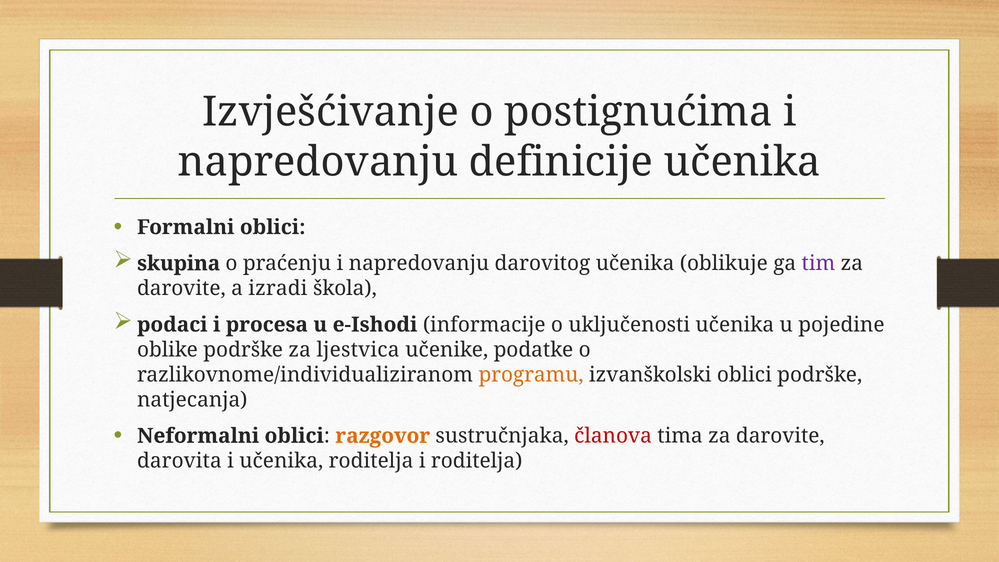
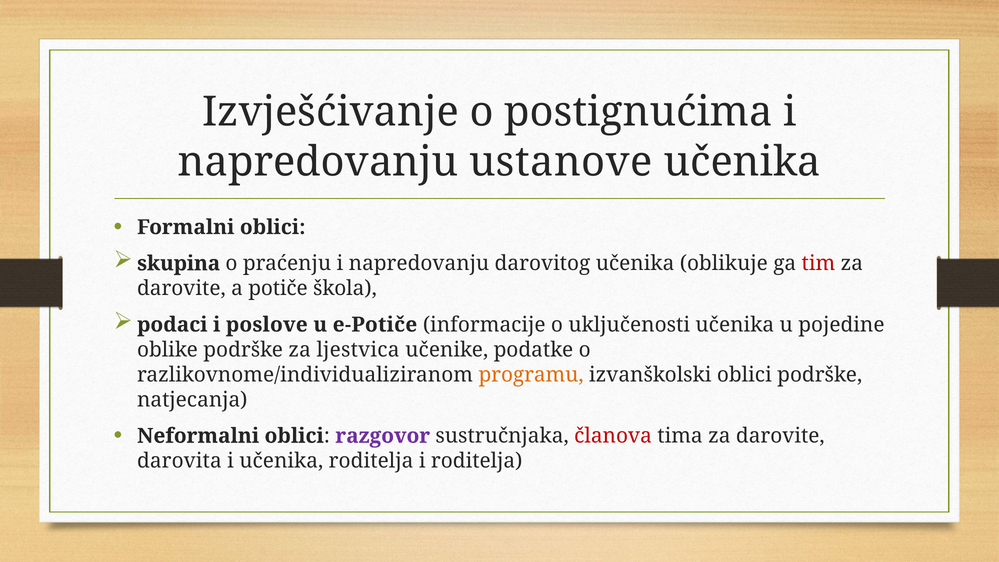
definicije: definicije -> ustanove (561, 162)
tim colour: purple -> red (818, 263)
izradi: izradi -> potiče (278, 288)
procesa: procesa -> poslove (267, 325)
e-Ishodi: e-Ishodi -> e-Potiče (375, 325)
razgovor colour: orange -> purple (383, 436)
